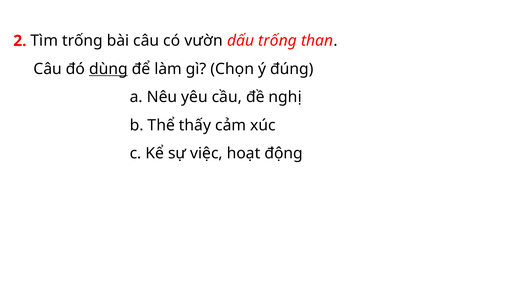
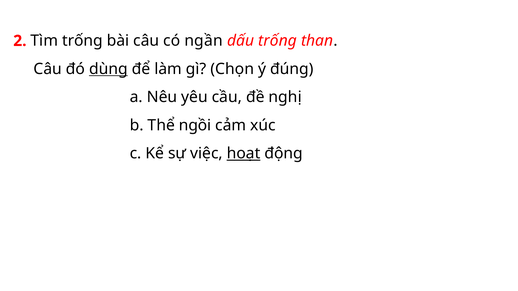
vườn: vườn -> ngần (204, 41)
thấy: thấy -> ngồi (195, 125)
hoạt underline: none -> present (244, 154)
